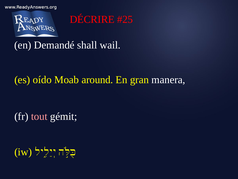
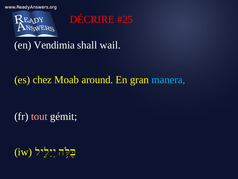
Demandé: Demandé -> Vendimia (54, 45)
oído: oído -> chez (42, 79)
manera colour: white -> light blue (168, 79)
